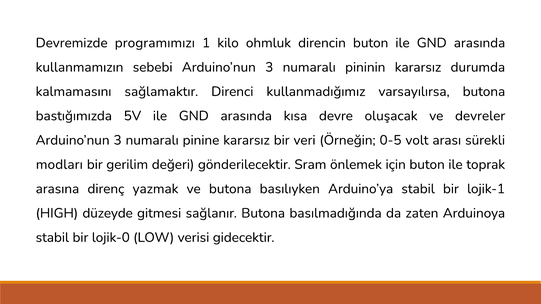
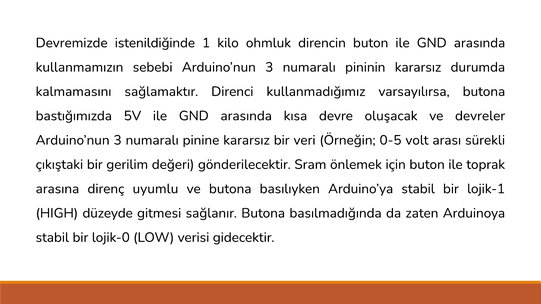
programımızı: programımızı -> istenildiğinde (155, 43)
modları: modları -> çıkıştaki (59, 165)
yazmak: yazmak -> uyumlu (155, 189)
